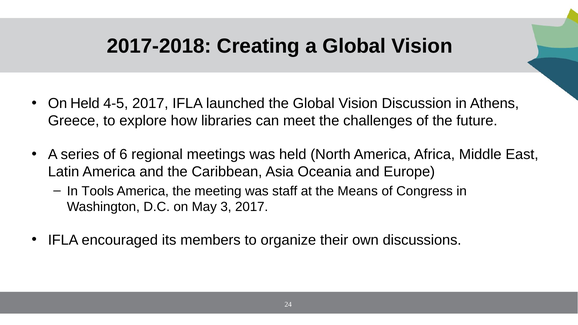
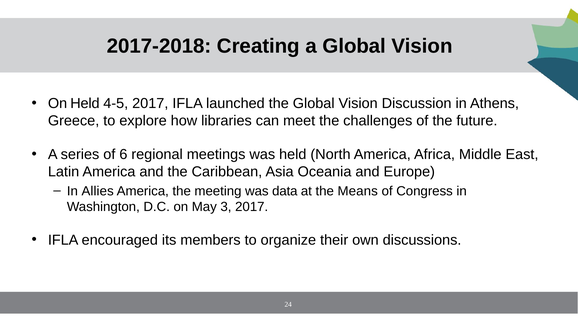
Tools: Tools -> Allies (98, 191)
staff: staff -> data (285, 191)
